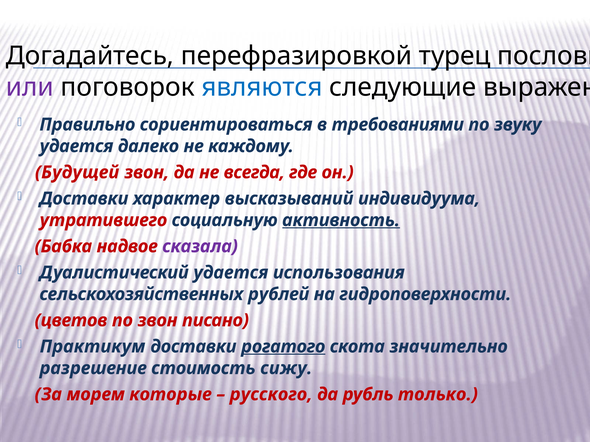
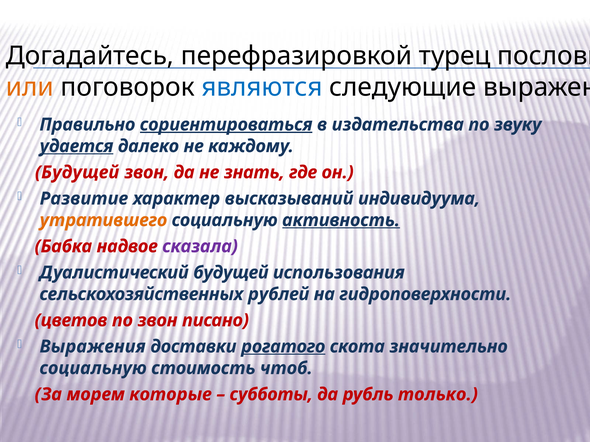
или colour: purple -> orange (30, 87)
сориентироваться underline: none -> present (226, 125)
требованиями: требованиями -> издательства (398, 125)
удается underline: none -> present (76, 146)
всегда: всегда -> знать (254, 173)
Доставки: Доставки -> Развитие (84, 199)
утратившего colour: red -> orange (103, 220)
Дуалистический удается: удается -> будущей (231, 273)
Практикум: Практикум -> Выражения (93, 347)
разрешение: разрешение -> социальную (93, 369)
сижу: сижу -> чтоб (286, 369)
русского: русского -> субботы (271, 395)
